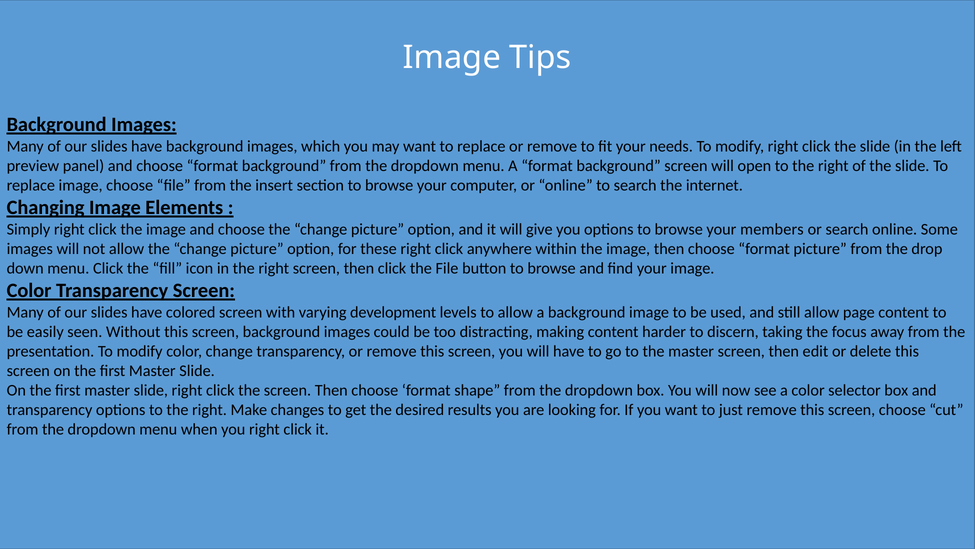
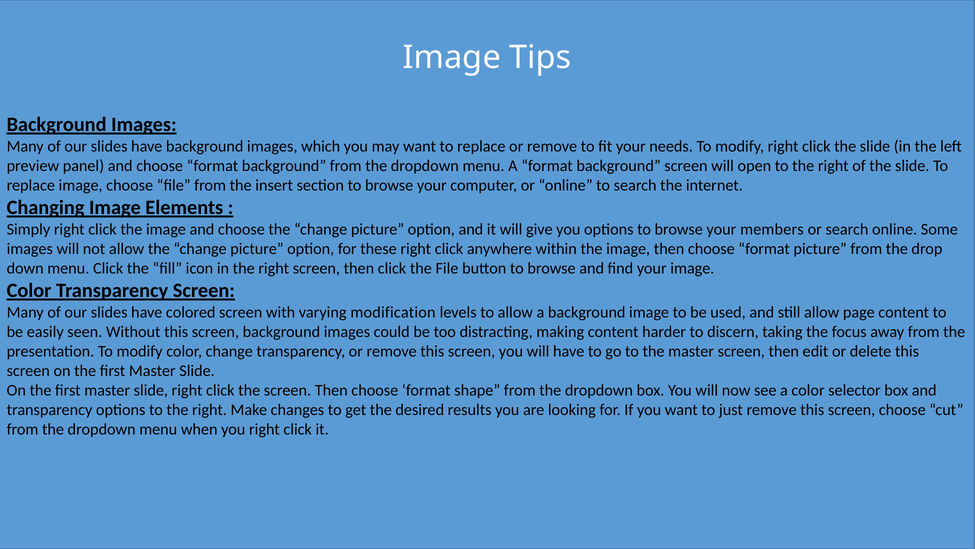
development: development -> modification (393, 312)
